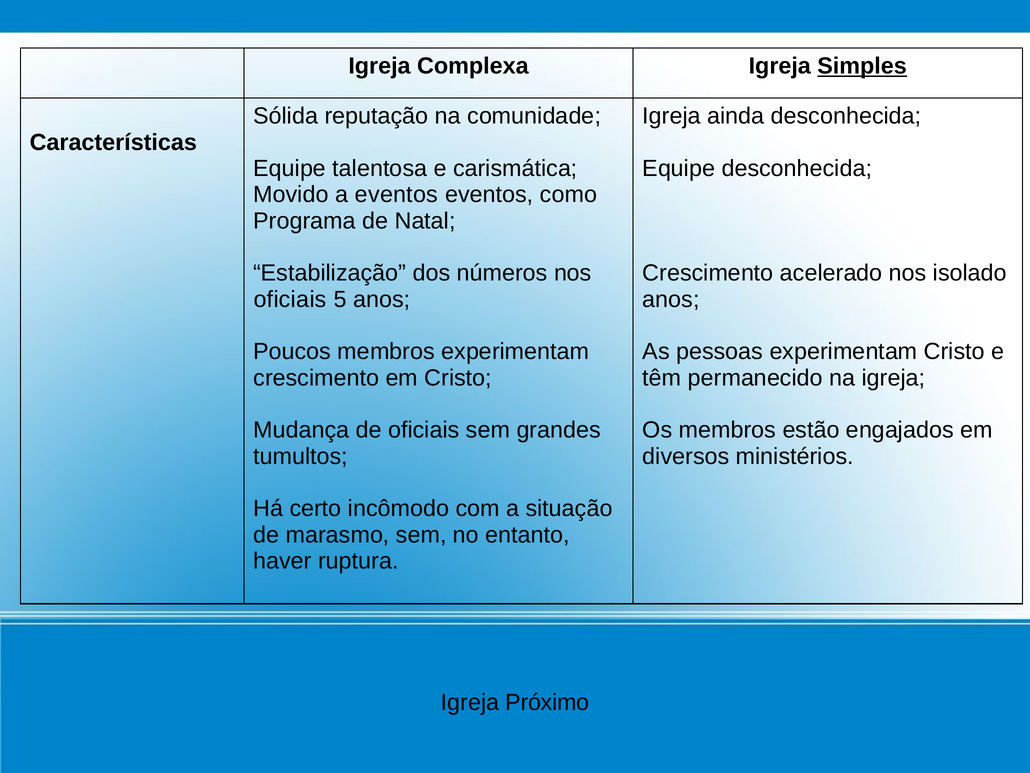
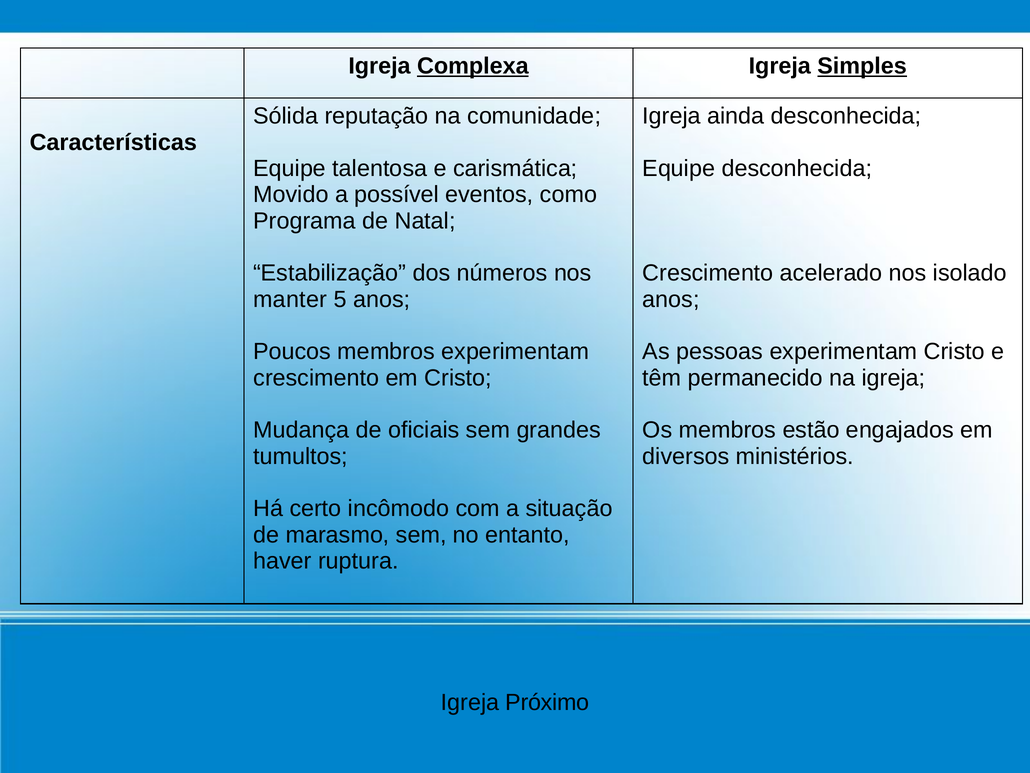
Complexa underline: none -> present (473, 66)
a eventos: eventos -> possível (397, 195)
oficiais: oficiais -> manter (290, 299)
